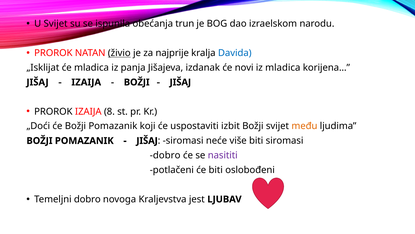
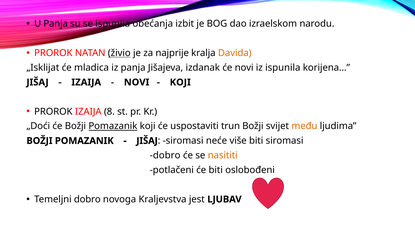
U Svijet: Svijet -> Panja (56, 24)
trun: trun -> izbit (185, 24)
Davida colour: blue -> orange (235, 53)
iz mladica: mladica -> ispunila (283, 67)
BOŽJI: BOŽJI -> NOVI (137, 82)
JIŠAJ: JIŠAJ -> KOJI (180, 82)
Pomazanik underline: none -> present (113, 126)
izbit: izbit -> trun (231, 126)
nasititi colour: purple -> orange (223, 155)
